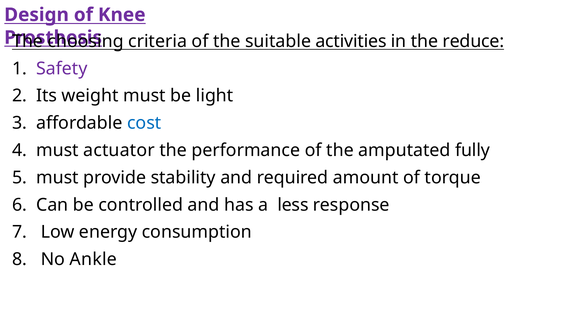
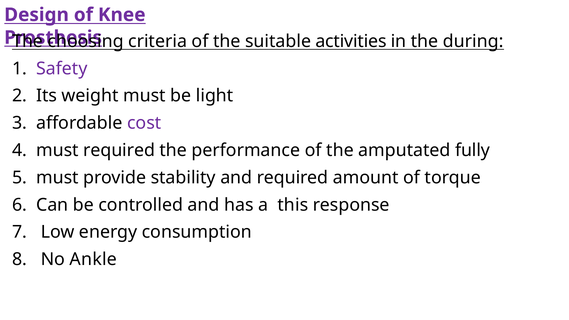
reduce: reduce -> during (473, 41)
cost colour: blue -> purple (144, 123)
must actuator: actuator -> required (119, 150)
less: less -> this (293, 205)
